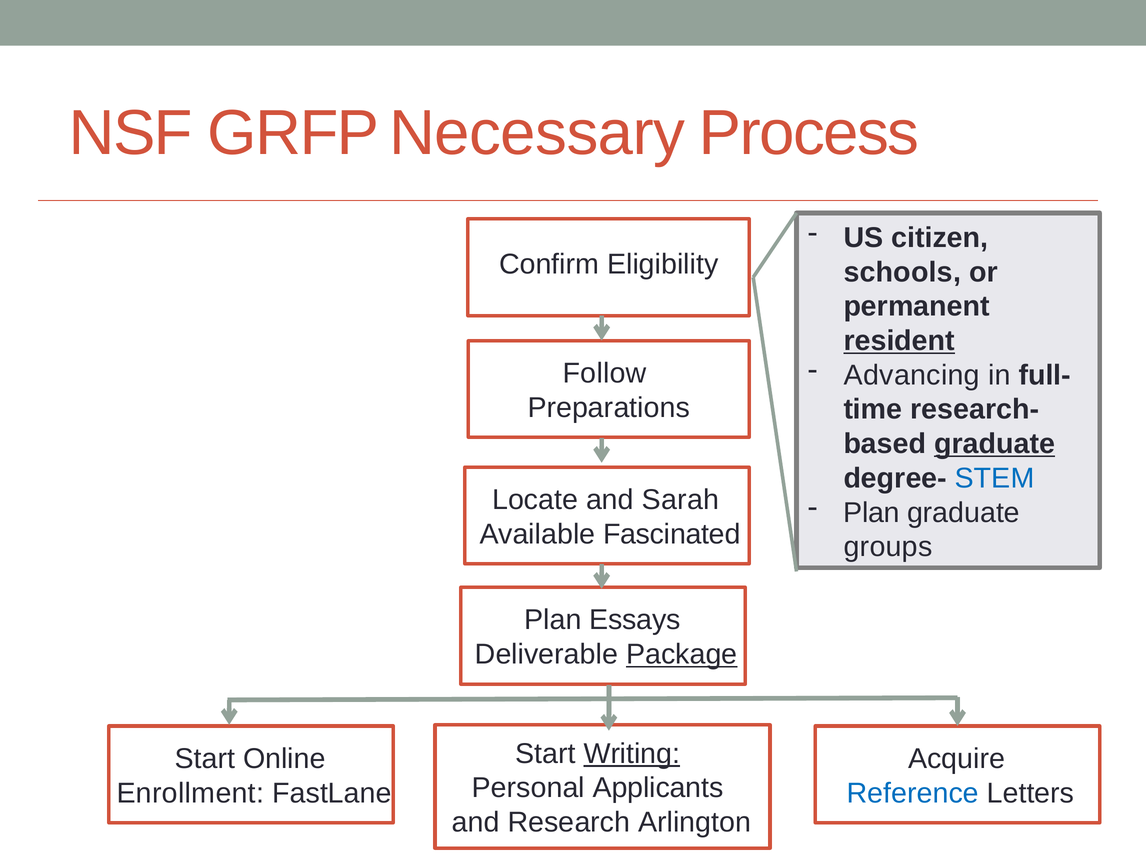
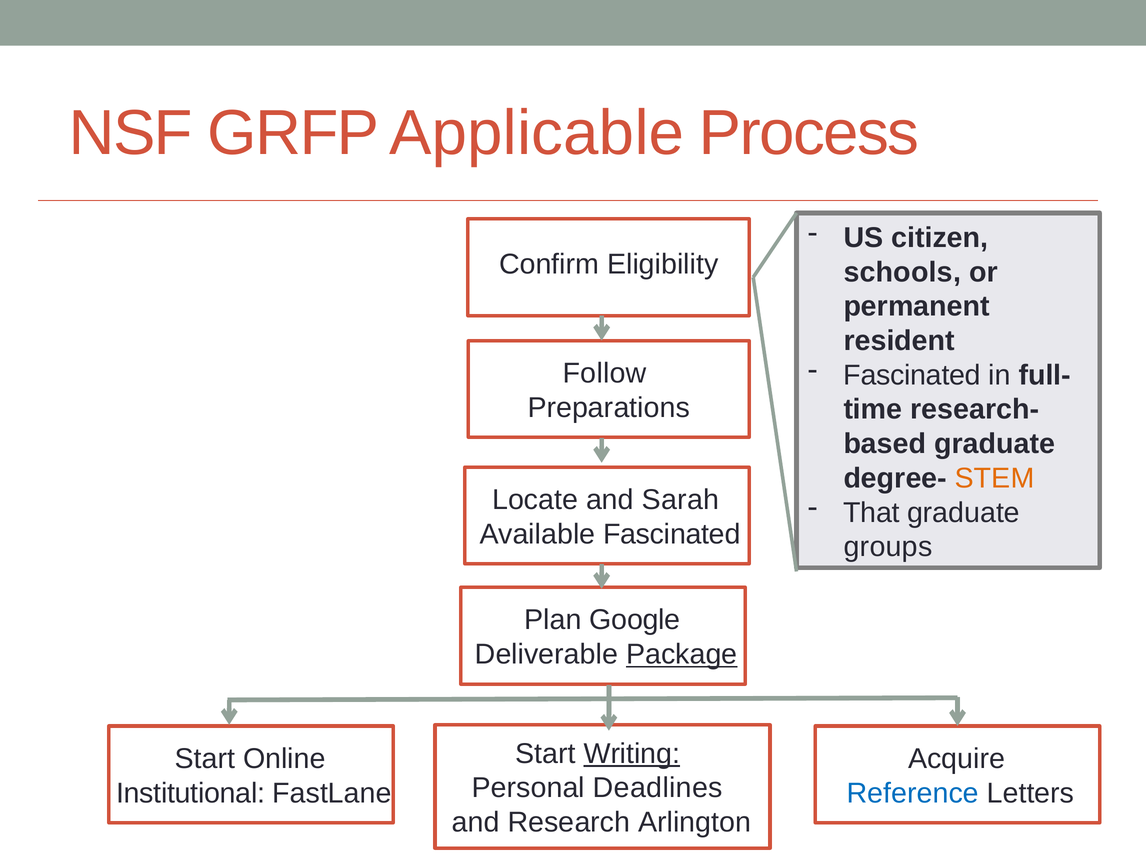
Necessary: Necessary -> Applicable (537, 133)
resident underline: present -> none (899, 341)
Advancing: Advancing -> Fascinated (912, 375)
graduate underline: present -> none (995, 444)
STEM colour: blue -> orange (995, 479)
Plan: Plan -> That (871, 513)
Essays: Essays -> Google (635, 620)
Applicants: Applicants -> Deadlines (658, 788)
Enrollment: Enrollment -> Institutional (191, 794)
